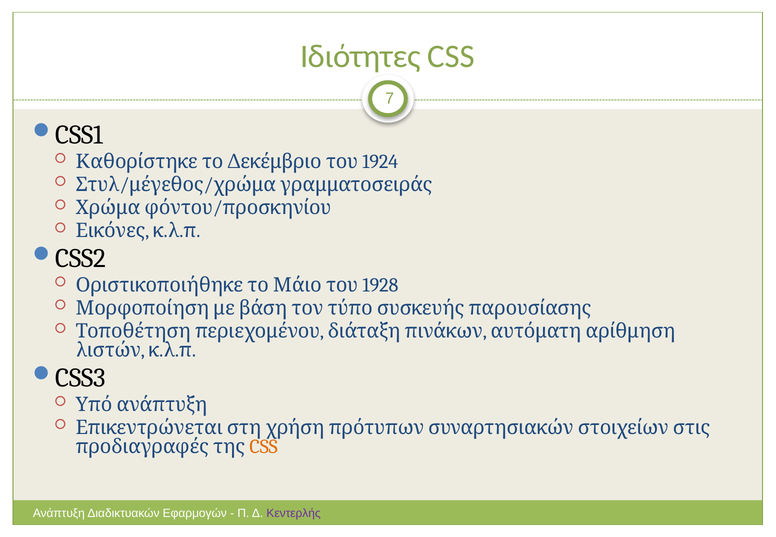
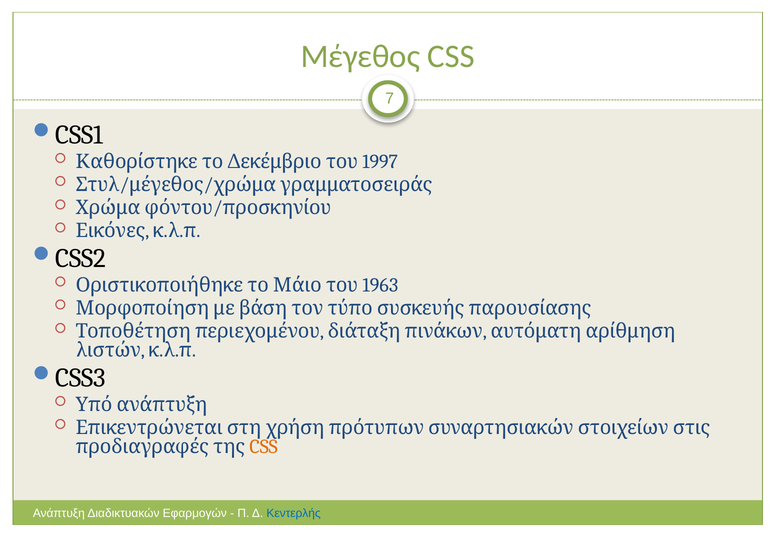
Ιδιότητες: Ιδιότητες -> Μέγεθος (360, 56)
1924: 1924 -> 1997 (380, 162)
1928: 1928 -> 1963 (380, 285)
Κεντερλής colour: purple -> blue (294, 514)
